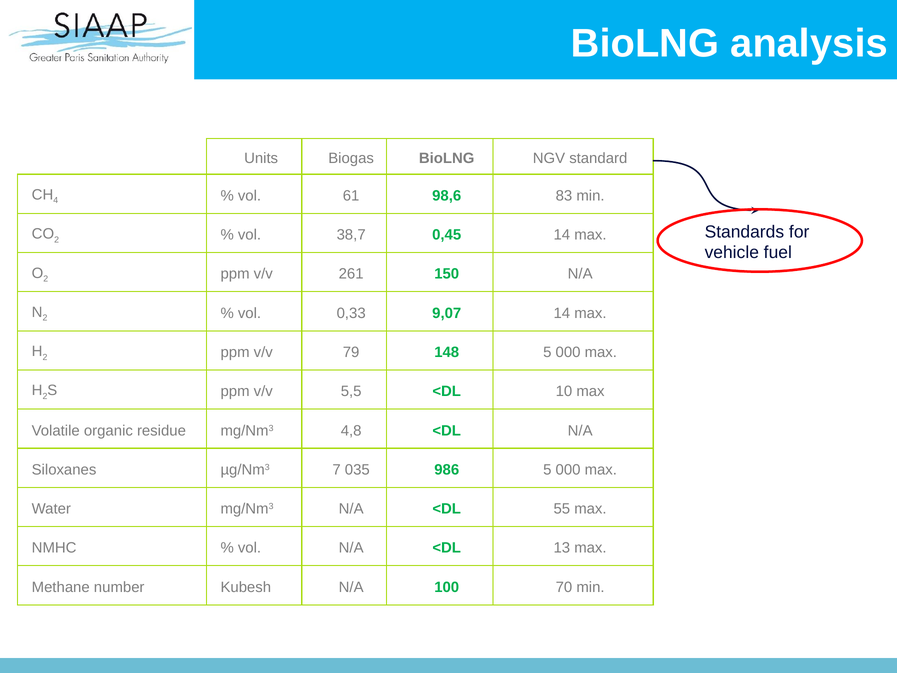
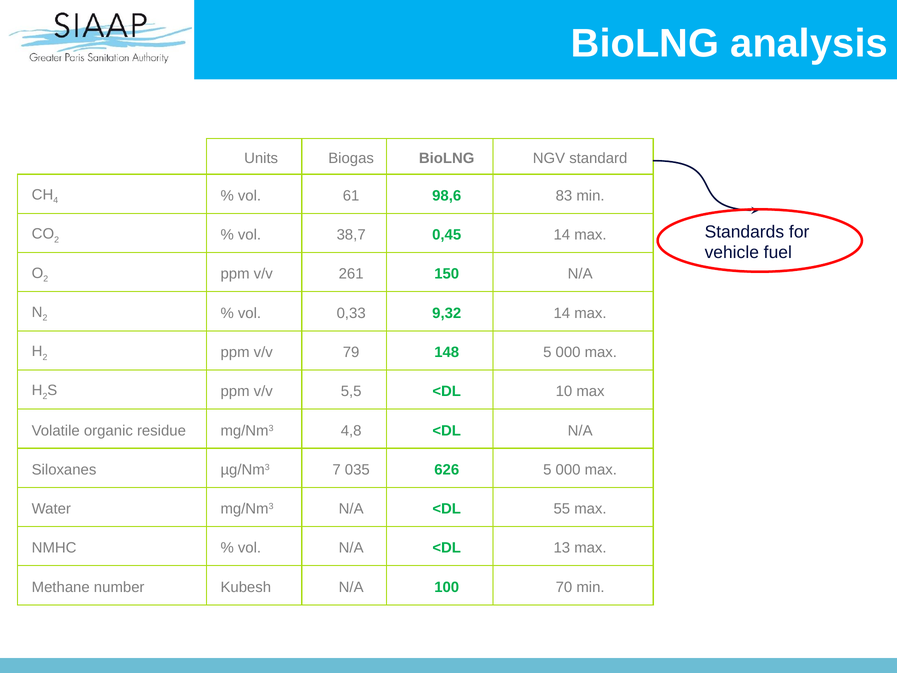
9,07: 9,07 -> 9,32 (447, 313)
986: 986 -> 626 (447, 470)
